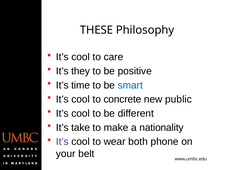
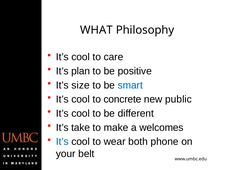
THESE: THESE -> WHAT (96, 30)
they: they -> plan (81, 71)
time: time -> size (81, 85)
nationality: nationality -> welcomes (161, 127)
It’s colour: purple -> blue (62, 141)
